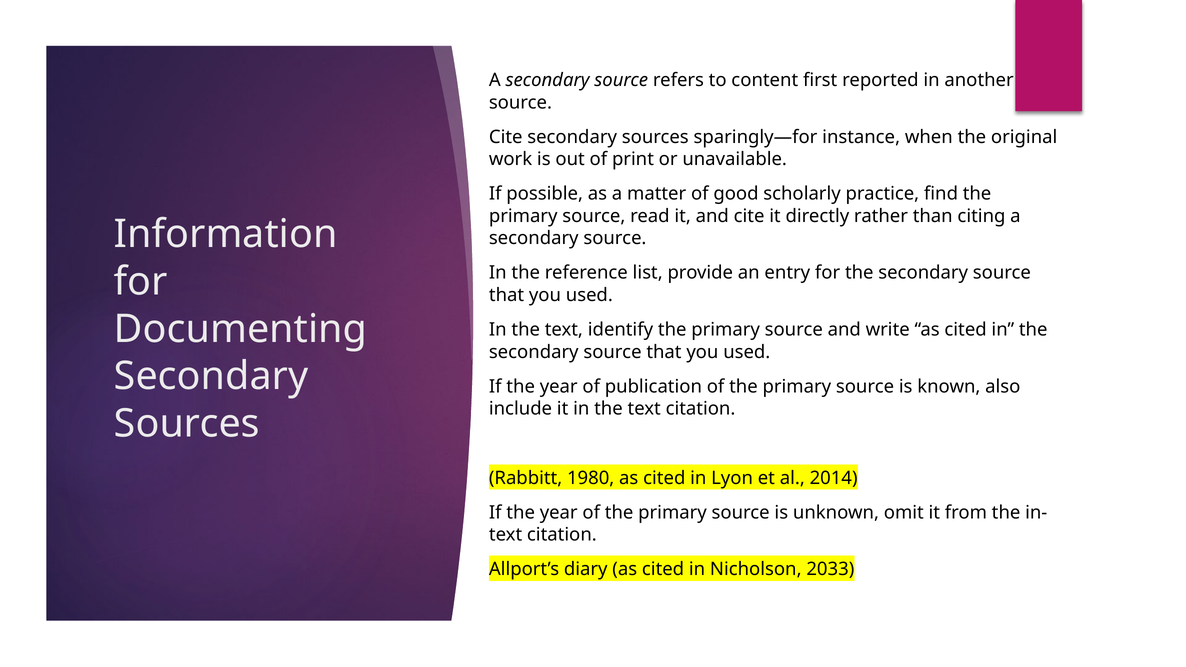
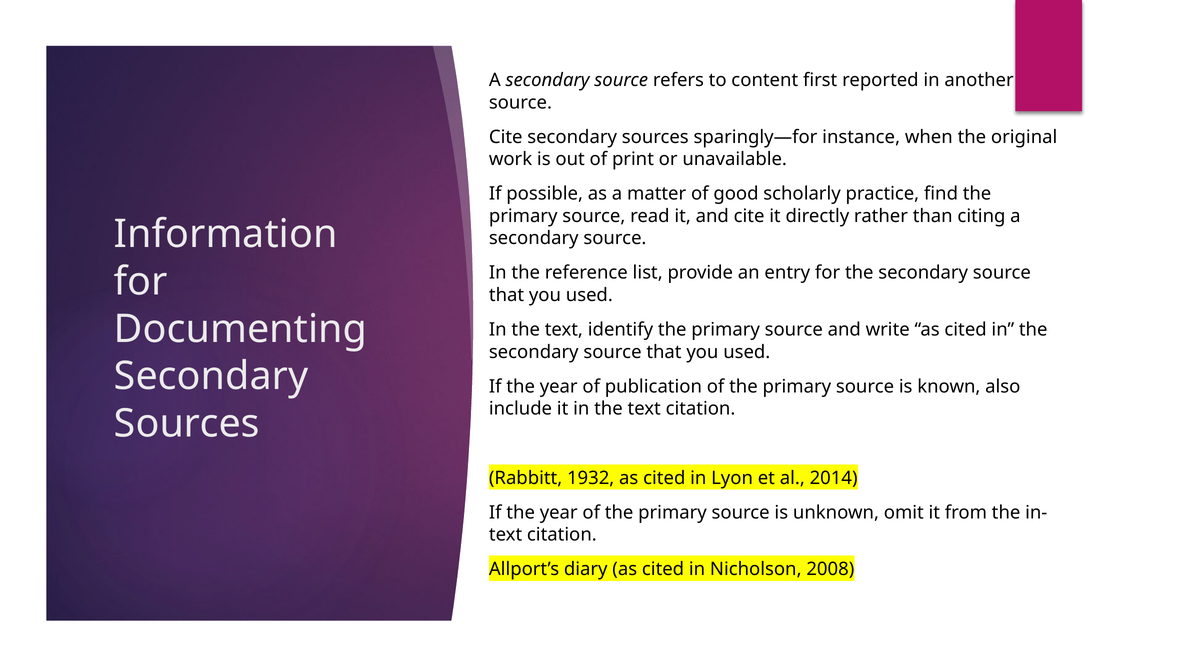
1980: 1980 -> 1932 (591, 478)
2033: 2033 -> 2008 (830, 569)
